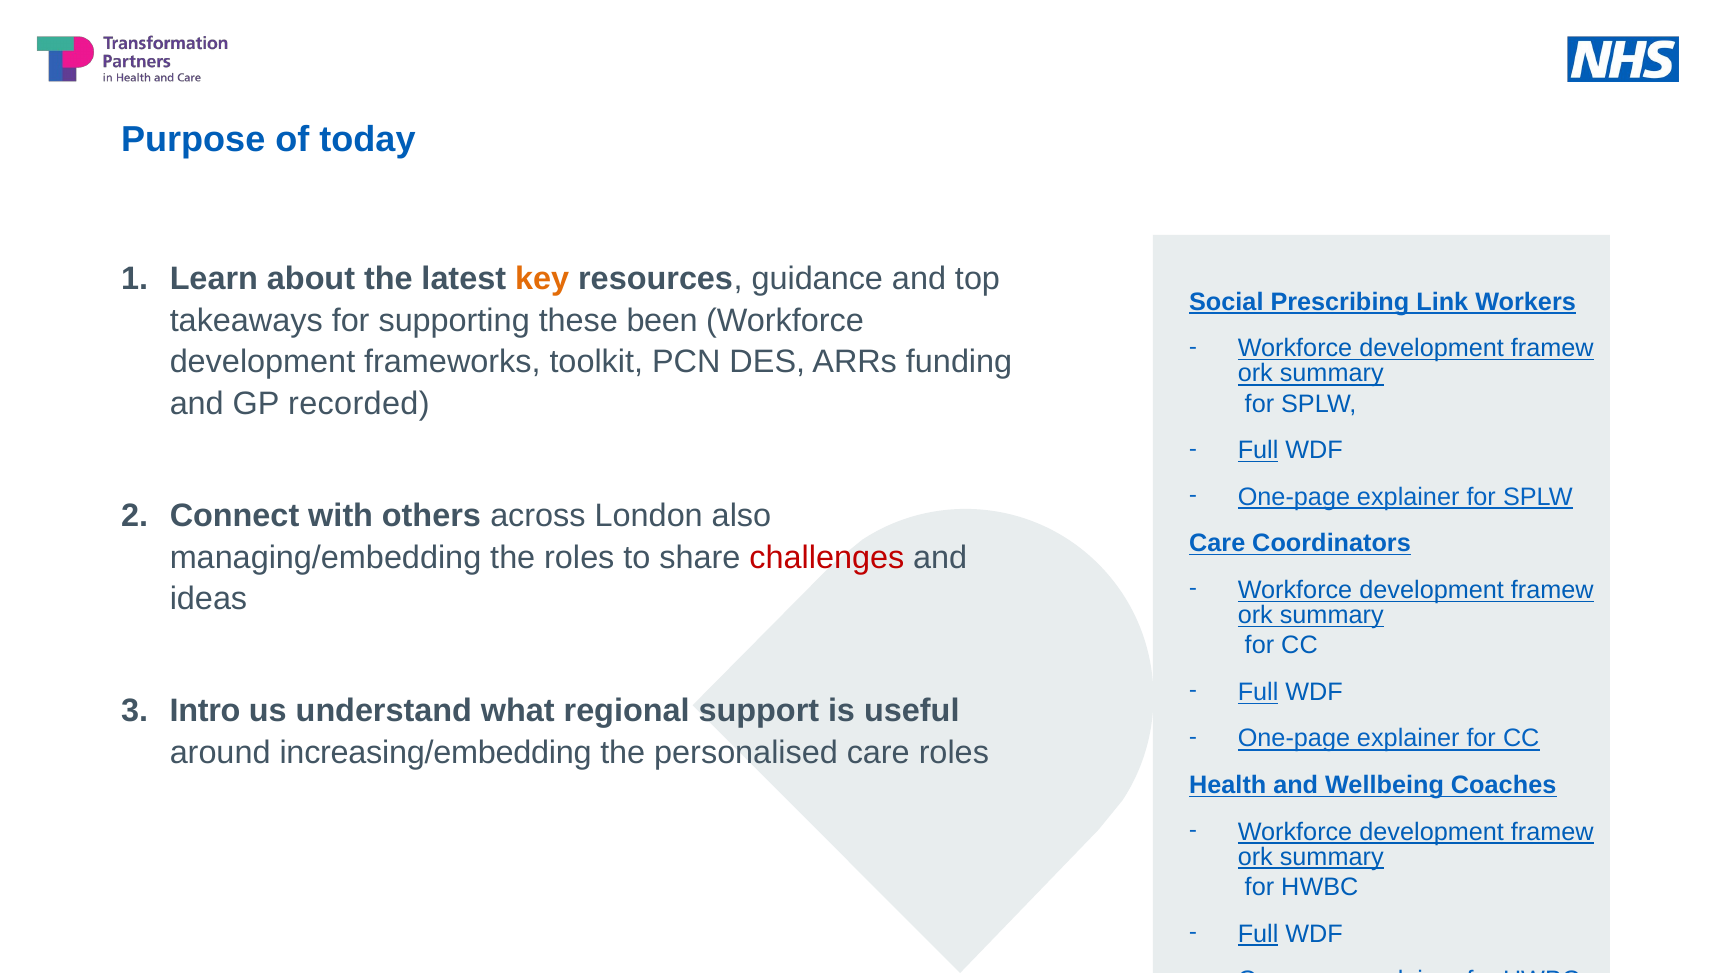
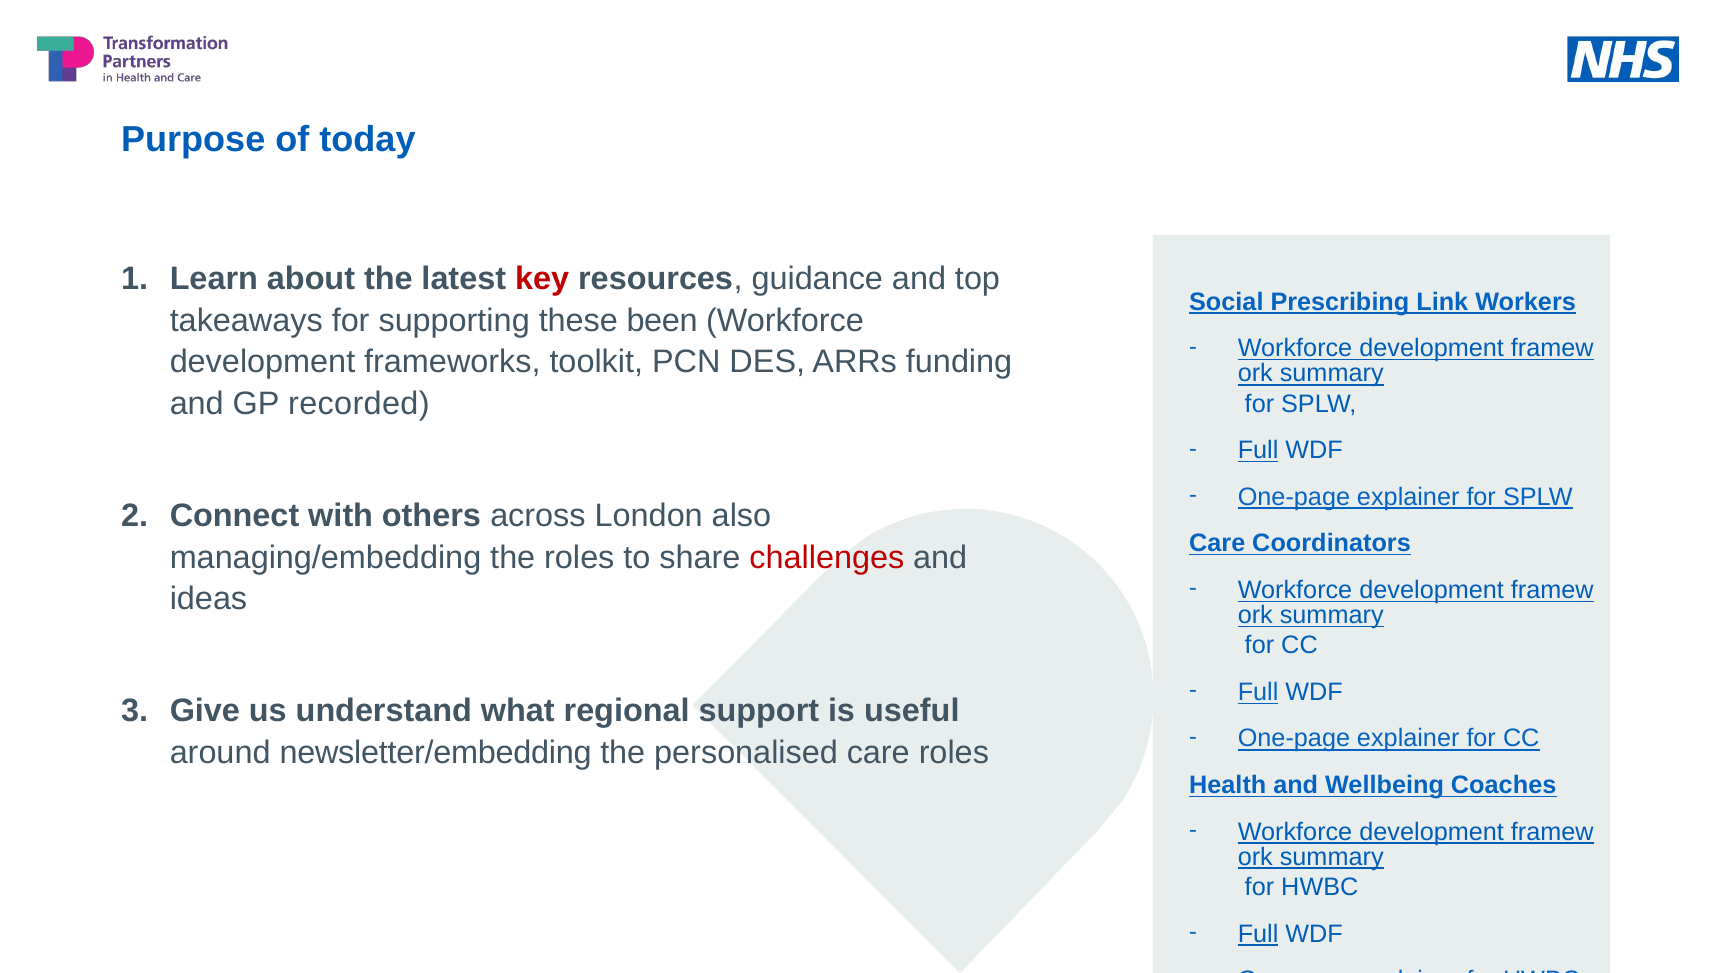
key colour: orange -> red (542, 279)
Intro: Intro -> Give (205, 711)
increasing/embedding: increasing/embedding -> newsletter/embedding (436, 752)
